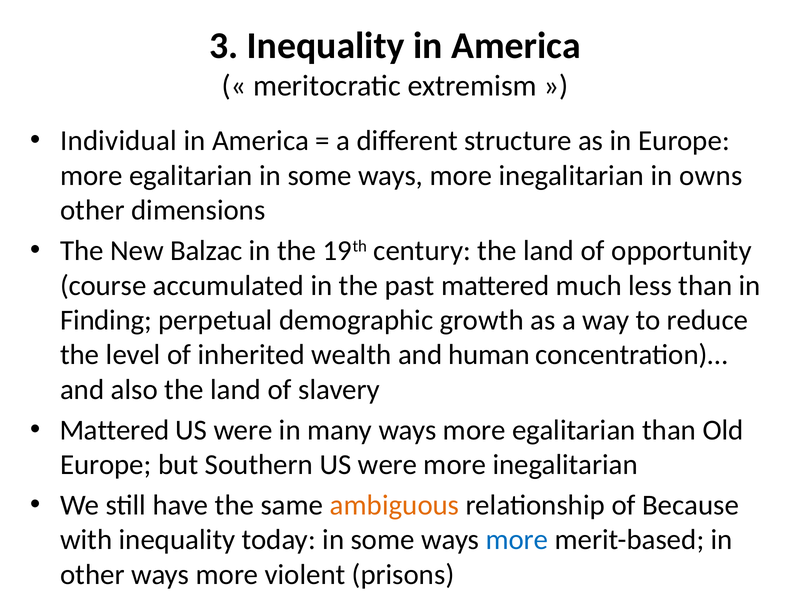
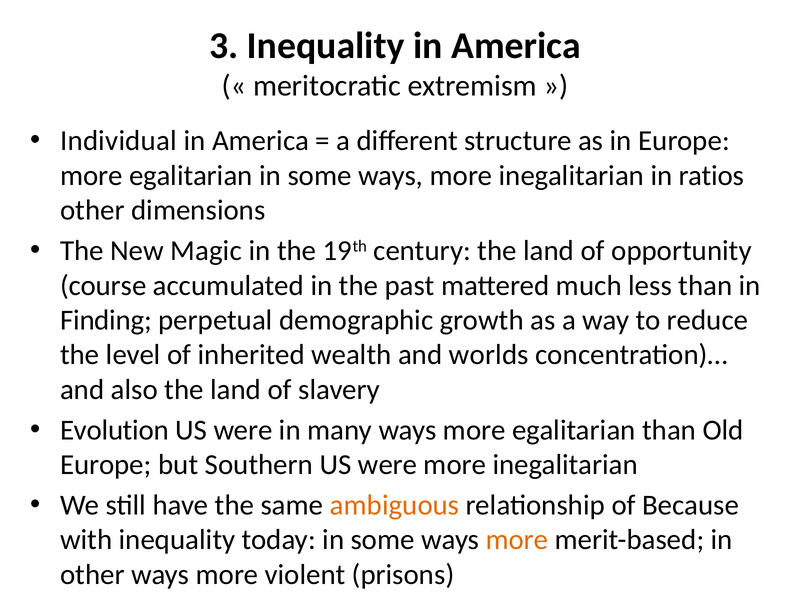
owns: owns -> ratios (711, 176)
Balzac: Balzac -> Magic (206, 251)
human: human -> worlds (489, 355)
Mattered: Mattered -> Evolution (114, 430)
more colour: blue -> orange (517, 540)
